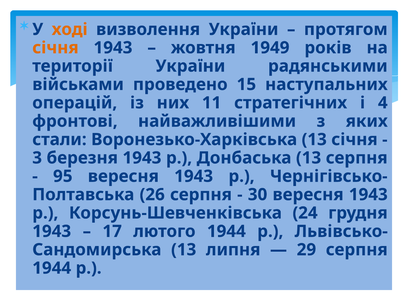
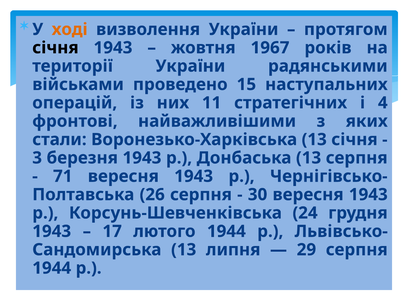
січня colour: orange -> black (55, 48)
1949: 1949 -> 1967 (270, 48)
95: 95 -> 71 (63, 176)
